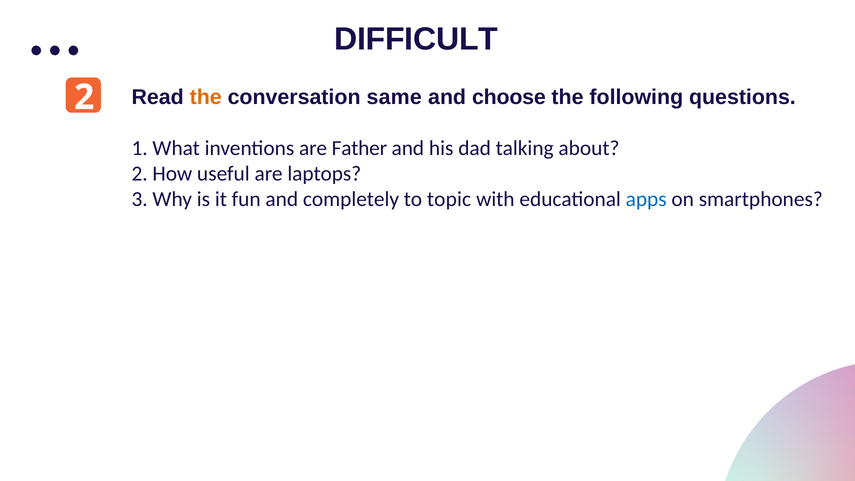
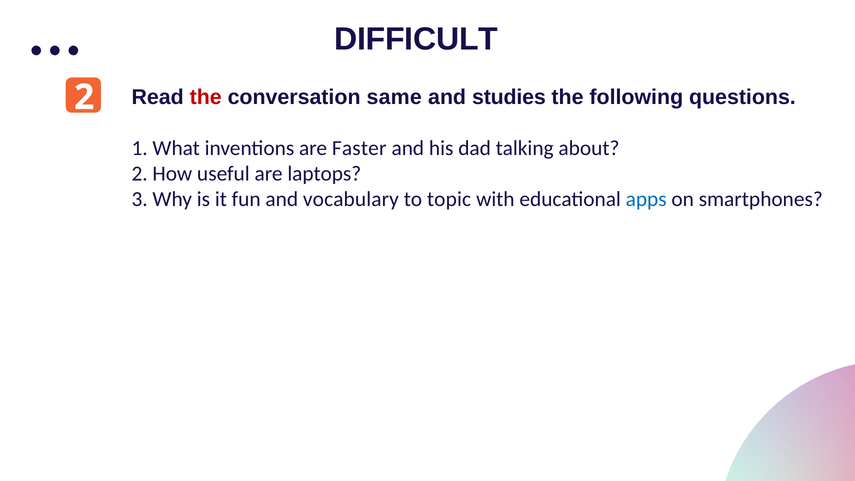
the colour: orange -> red (206, 97)
choose: choose -> studies (509, 97)
Father: Father -> Faster (359, 148)
completely: completely -> vocabulary (351, 199)
